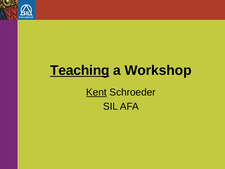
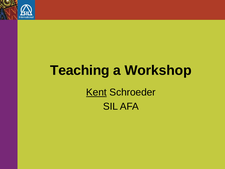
Teaching underline: present -> none (80, 70)
